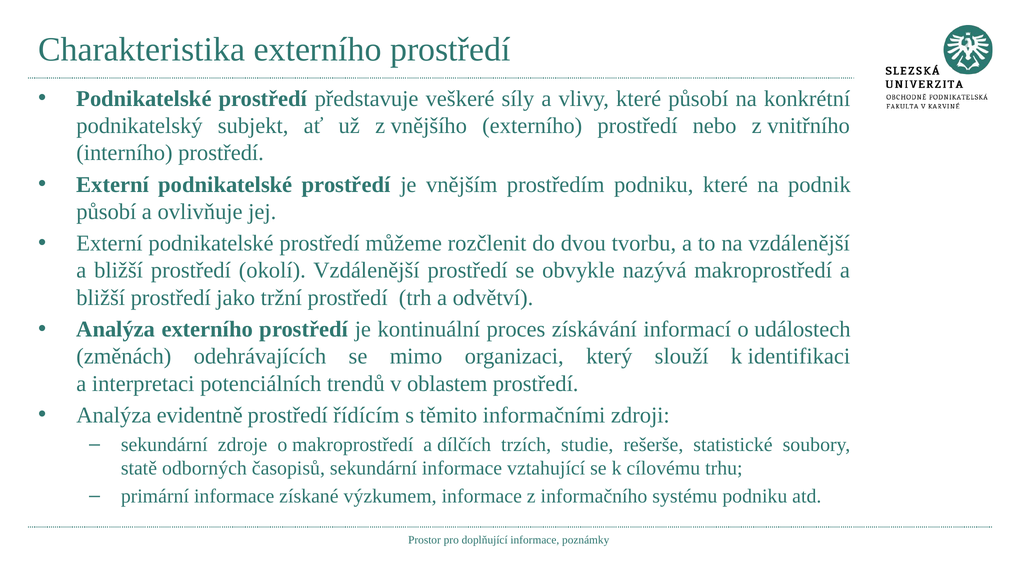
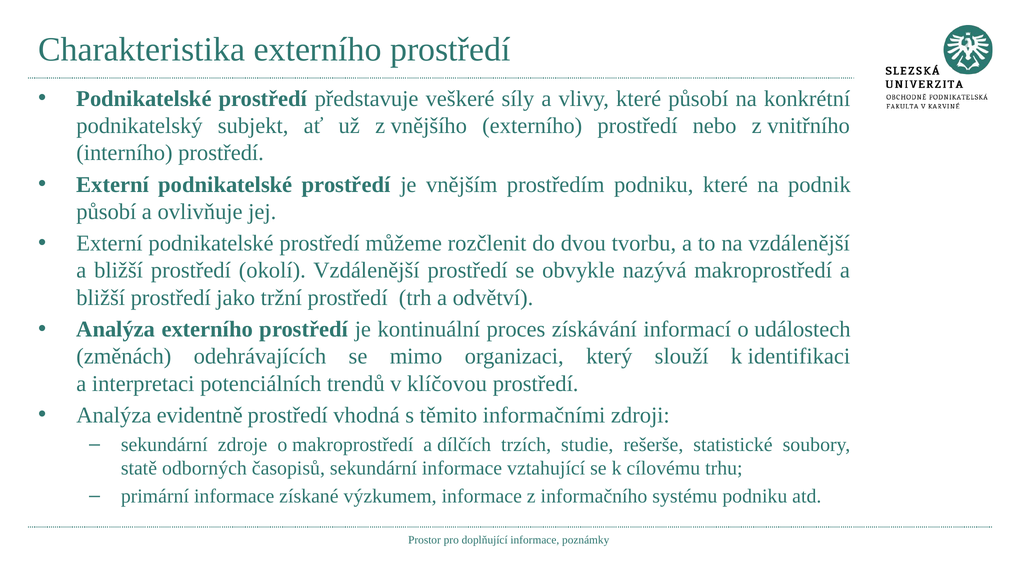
oblastem: oblastem -> klíčovou (447, 383)
řídícím: řídícím -> vhodná (367, 415)
